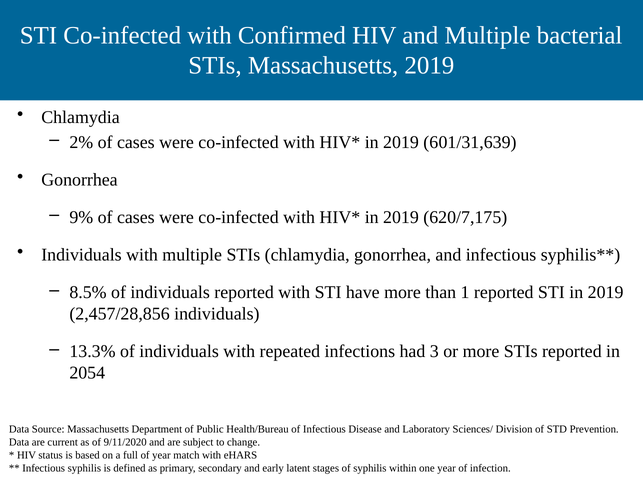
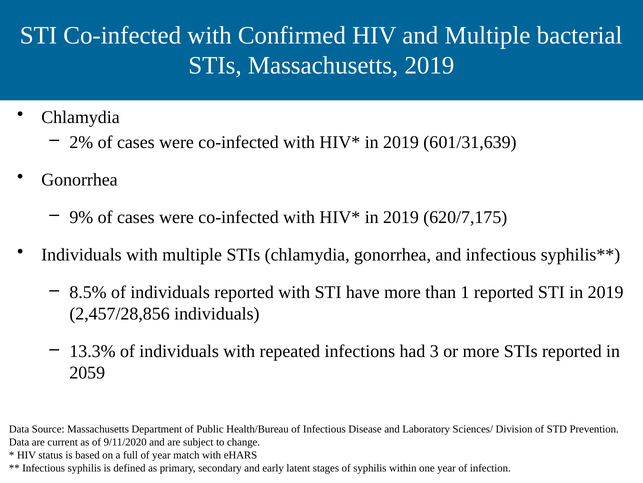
2054: 2054 -> 2059 (87, 372)
